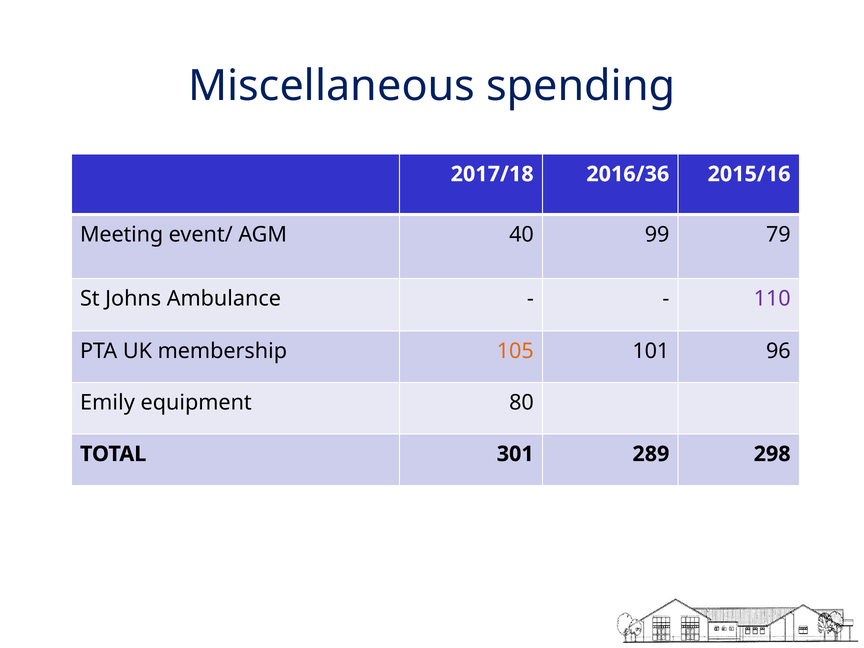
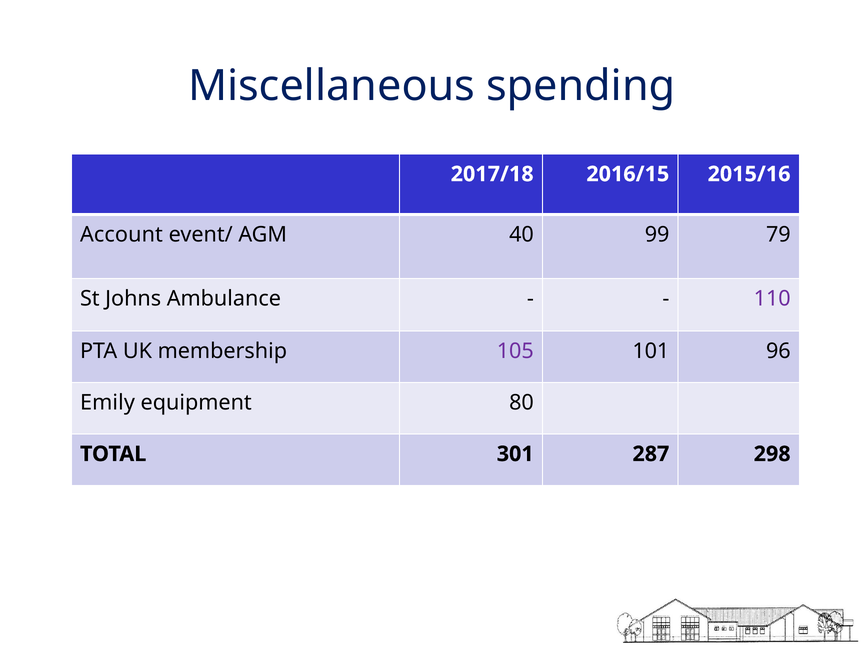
2016/36: 2016/36 -> 2016/15 (628, 174)
Meeting: Meeting -> Account (121, 235)
105 colour: orange -> purple (515, 351)
289: 289 -> 287 (651, 454)
